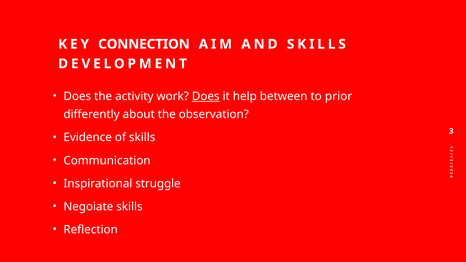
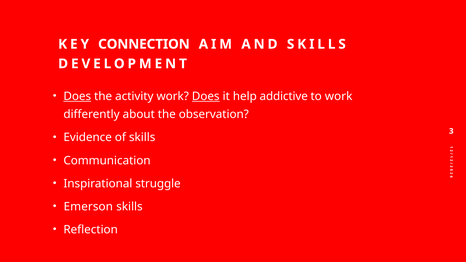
Does underline: none -> present (77, 96)
between: between -> addictive (284, 96)
to prior: prior -> work (339, 96)
Negoiate: Negoiate -> Emerson (88, 207)
